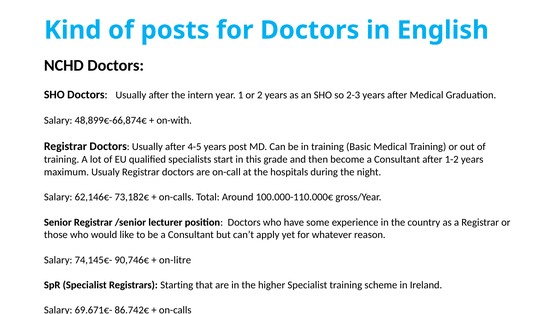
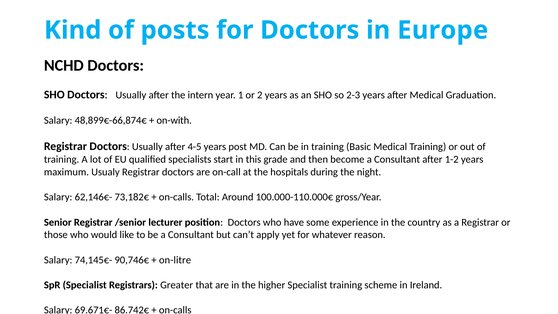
English: English -> Europe (443, 30)
Starting: Starting -> Greater (177, 285)
